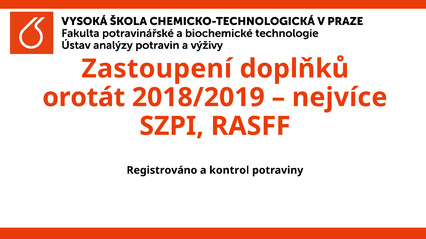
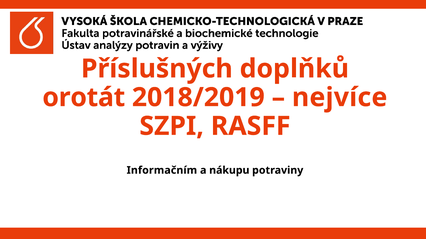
Zastoupení: Zastoupení -> Příslušných (157, 69)
Registrováno: Registrováno -> Informačním (162, 171)
kontrol: kontrol -> nákupu (229, 171)
